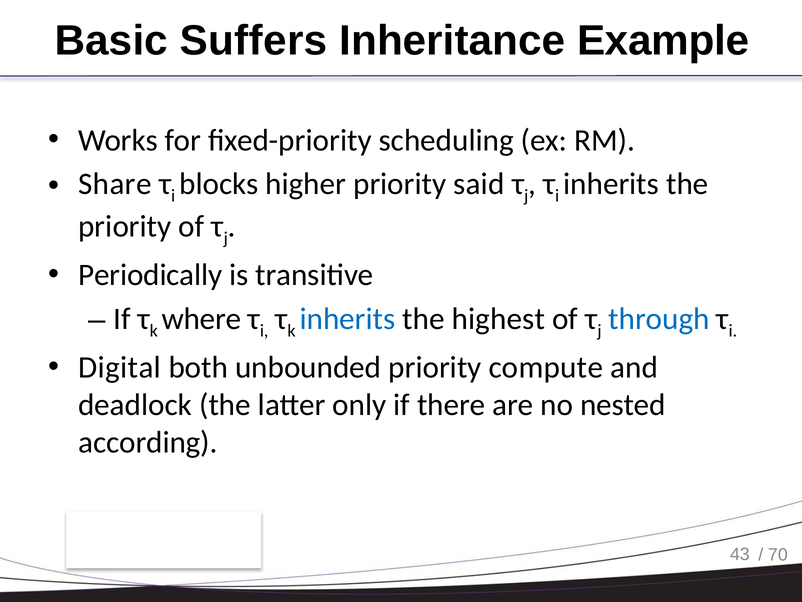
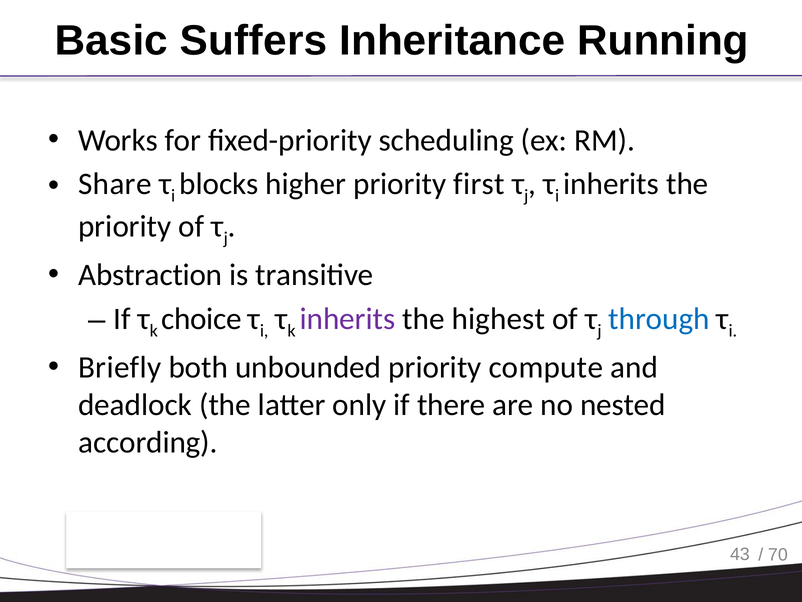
Example: Example -> Running (663, 41)
said: said -> first (479, 184)
Periodically: Periodically -> Abstraction (150, 275)
where: where -> choice (202, 319)
inherits colour: blue -> purple (348, 319)
Digital: Digital -> Briefly (120, 367)
